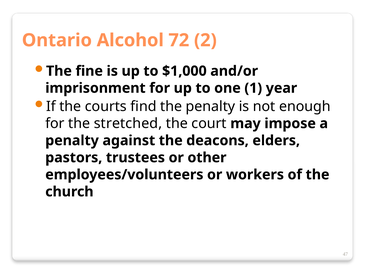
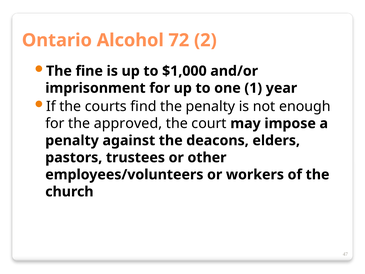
stretched: stretched -> approved (128, 123)
